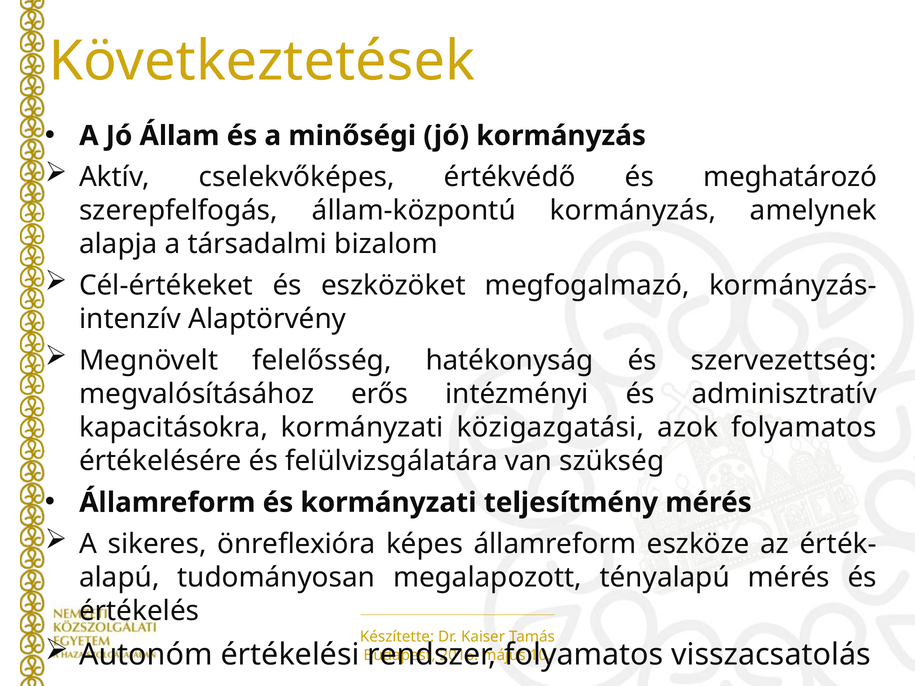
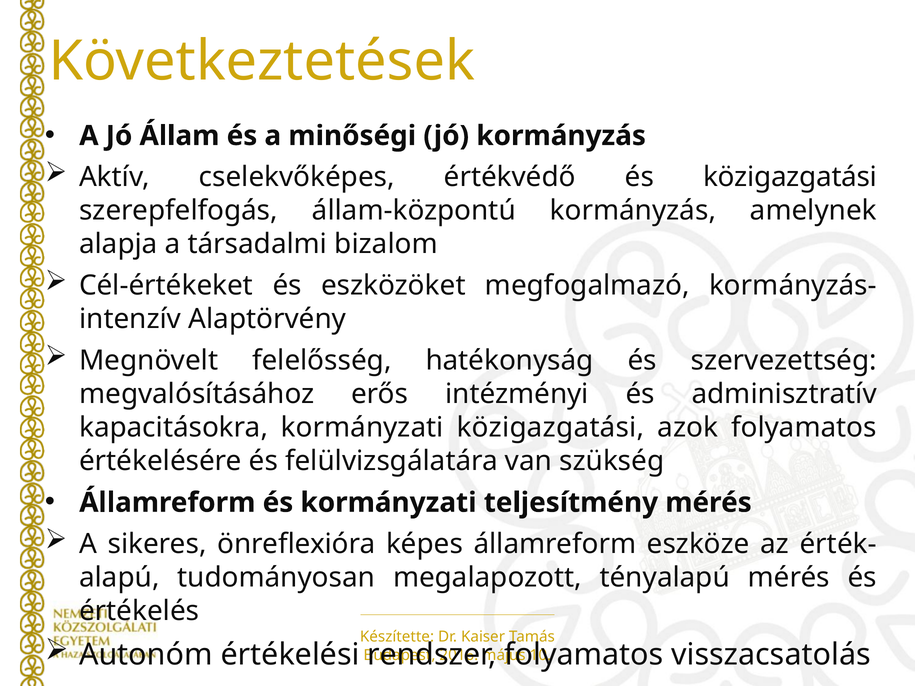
és meghatározó: meghatározó -> közigazgatási (790, 177)
